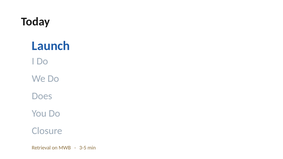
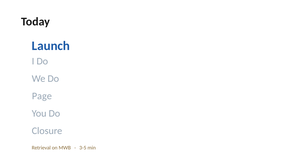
Does: Does -> Page (42, 96)
